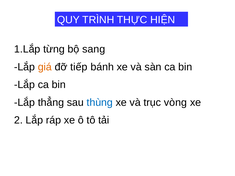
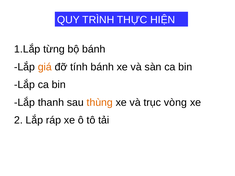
bộ sang: sang -> bánh (94, 49)
tiếp: tiếp -> tính (79, 67)
thẳng: thẳng -> thanh (51, 103)
thùng colour: blue -> orange (100, 103)
